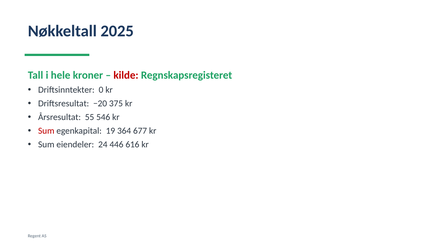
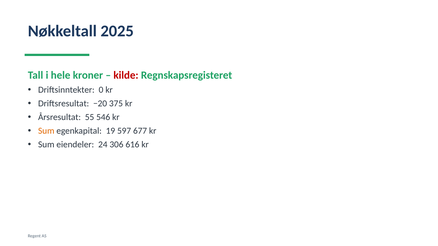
Sum colour: red -> orange (46, 131)
364: 364 -> 597 (124, 131)
446: 446 -> 306 (116, 145)
